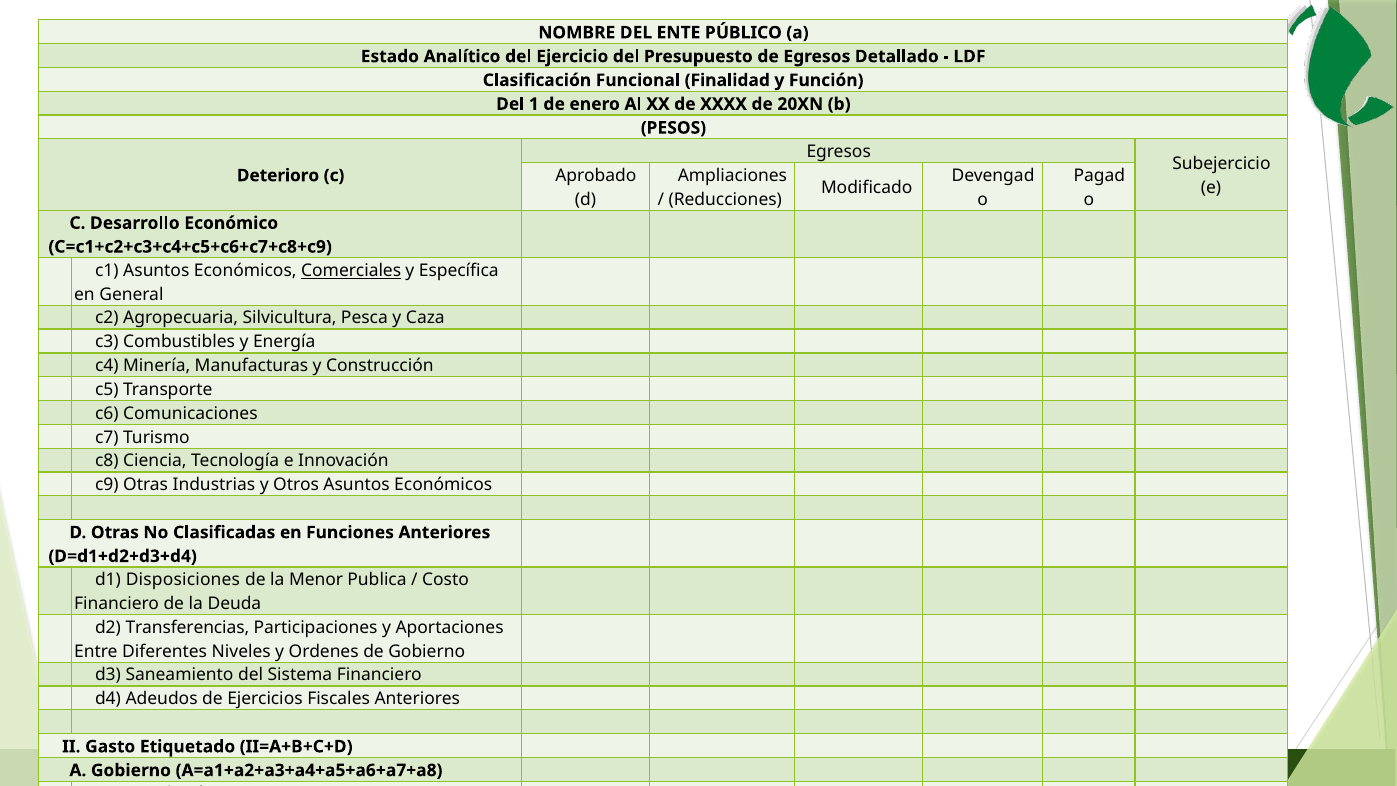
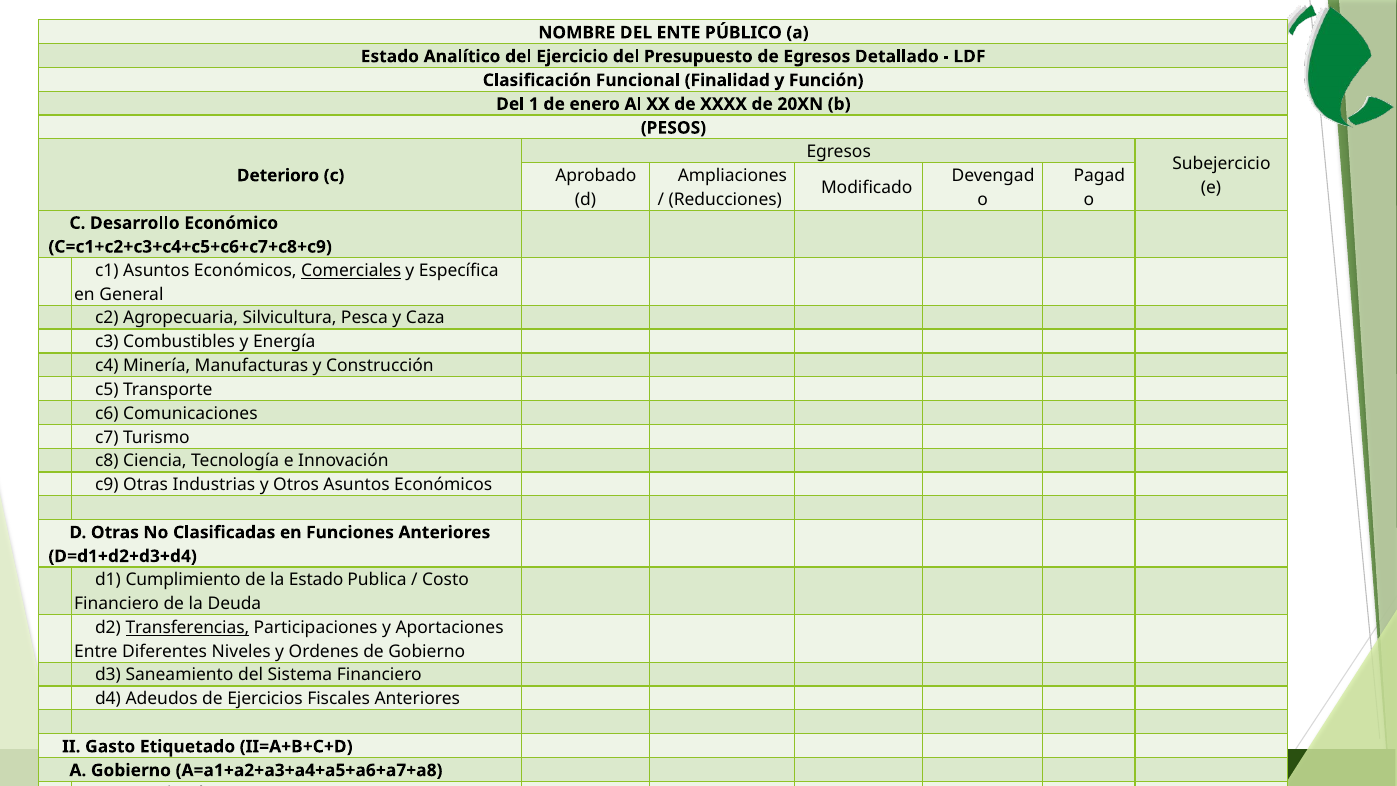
Disposiciones: Disposiciones -> Cumplimiento (183, 580)
la Menor: Menor -> Estado (316, 580)
Transferencias underline: none -> present (187, 627)
